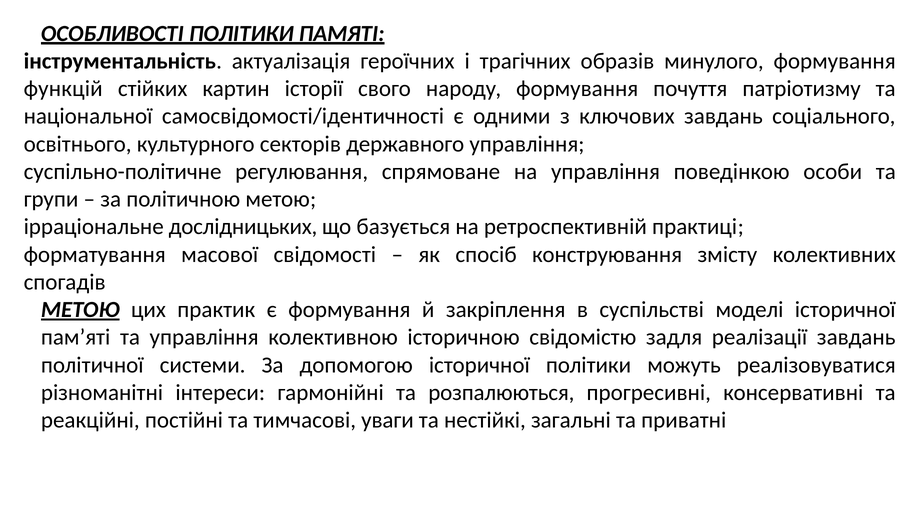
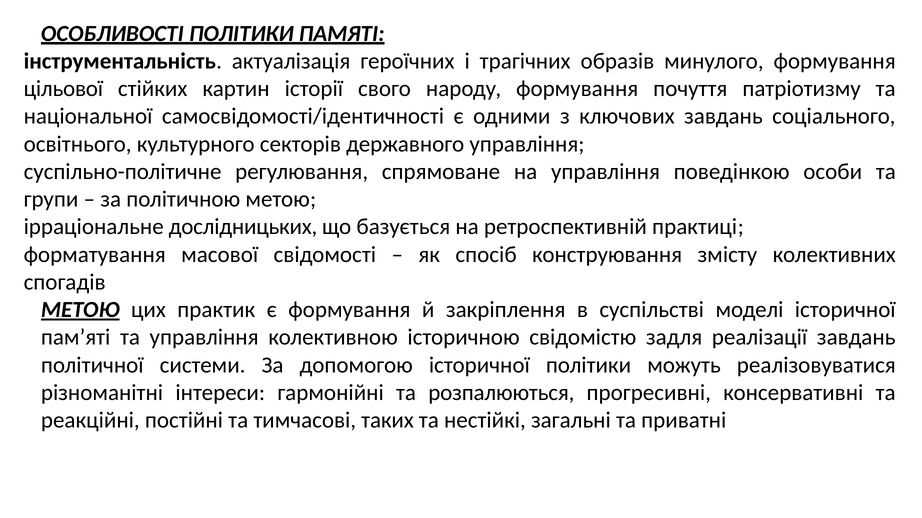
функцій: функцій -> цільової (63, 89)
уваги: уваги -> таких (388, 421)
